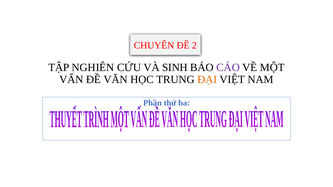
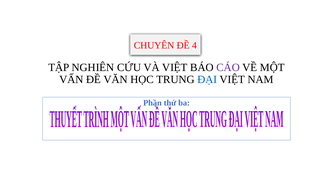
2: 2 -> 4 (194, 45)
VÀ SINH: SINH -> VIỆT (175, 68)
ĐẠI colour: orange -> blue (207, 80)
